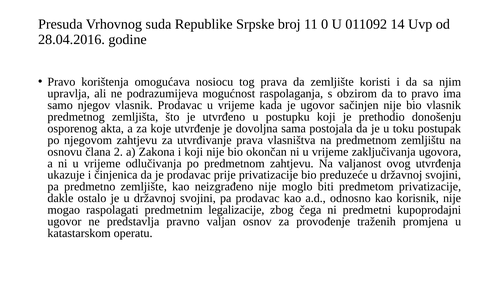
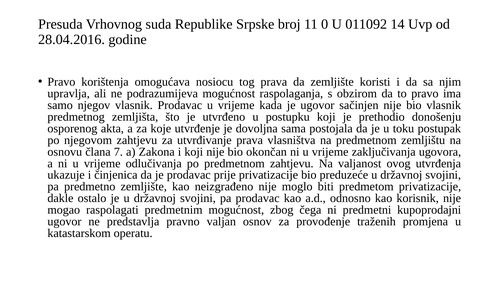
2: 2 -> 7 (118, 152)
predmetnim legalizacije: legalizacije -> mogućnost (236, 210)
